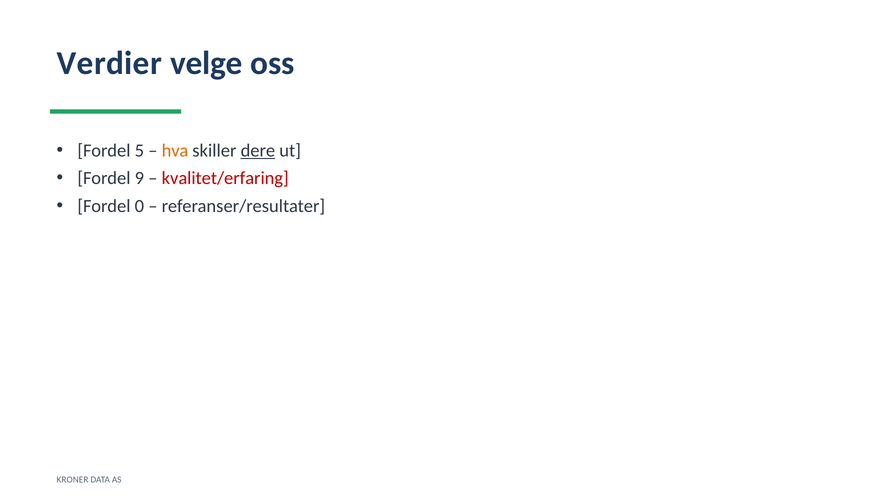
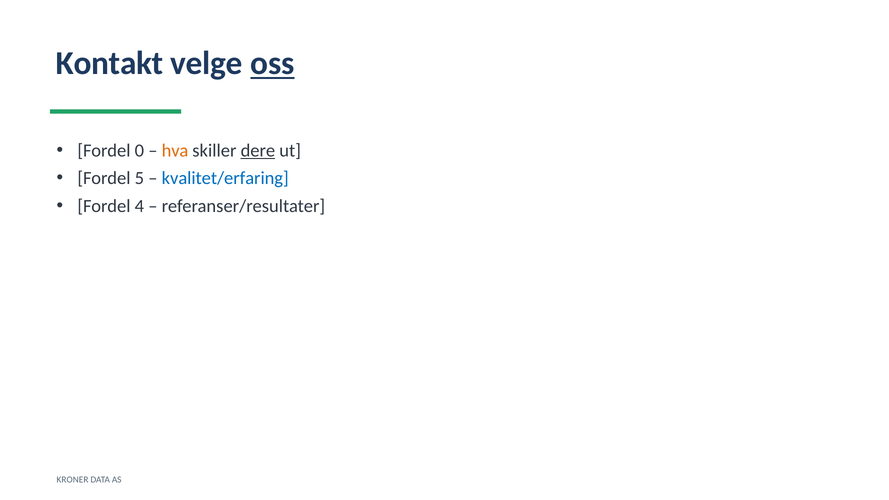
Verdier: Verdier -> Kontakt (110, 63)
oss underline: none -> present (272, 63)
5: 5 -> 0 (139, 151)
9: 9 -> 5 (139, 178)
kvalitet/erfaring colour: red -> blue (225, 178)
0: 0 -> 4 (139, 206)
